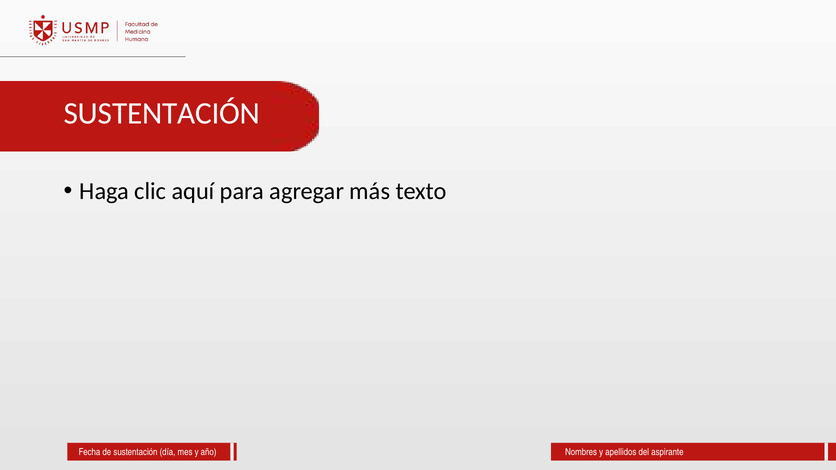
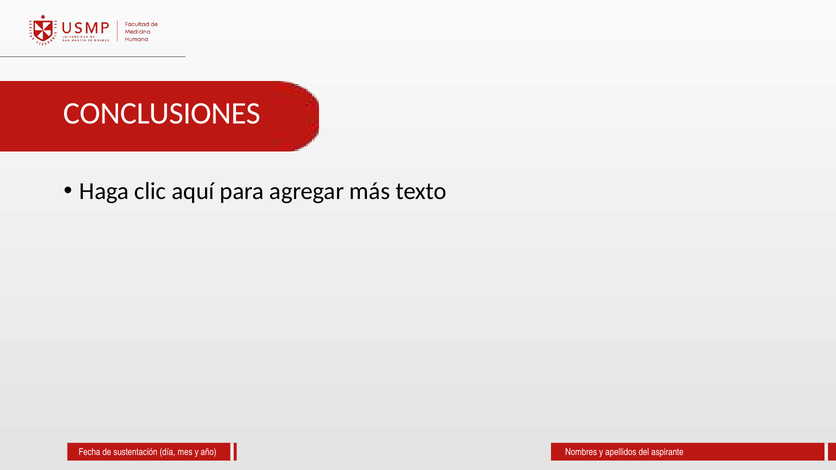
SUSTENTACIÓN: SUSTENTACIÓN -> CONCLUSIONES (162, 113)
